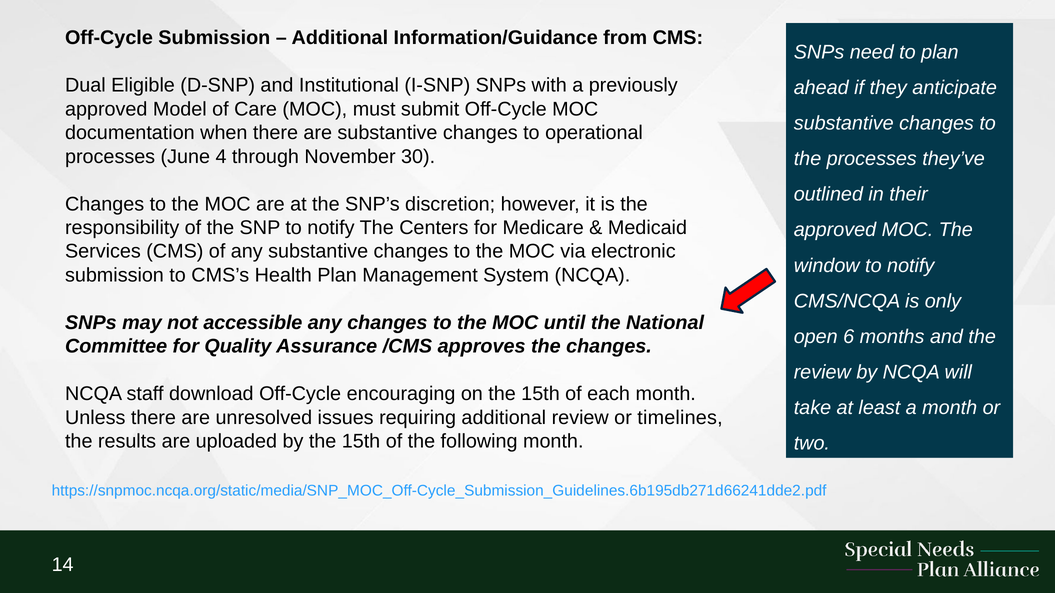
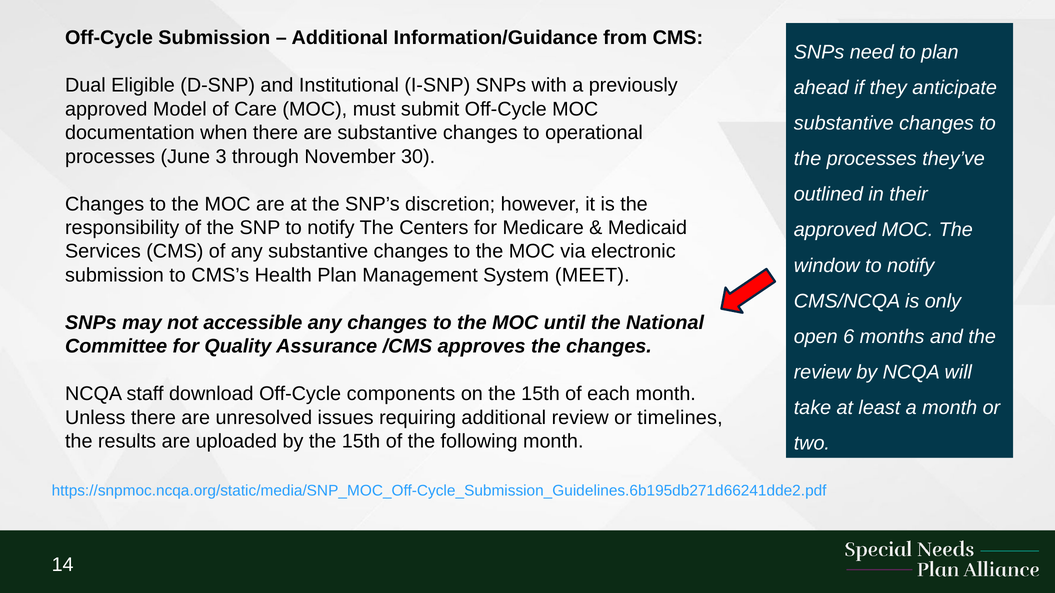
4: 4 -> 3 (221, 157)
System NCQA: NCQA -> MEET (592, 275)
encouraging: encouraging -> components (401, 394)
